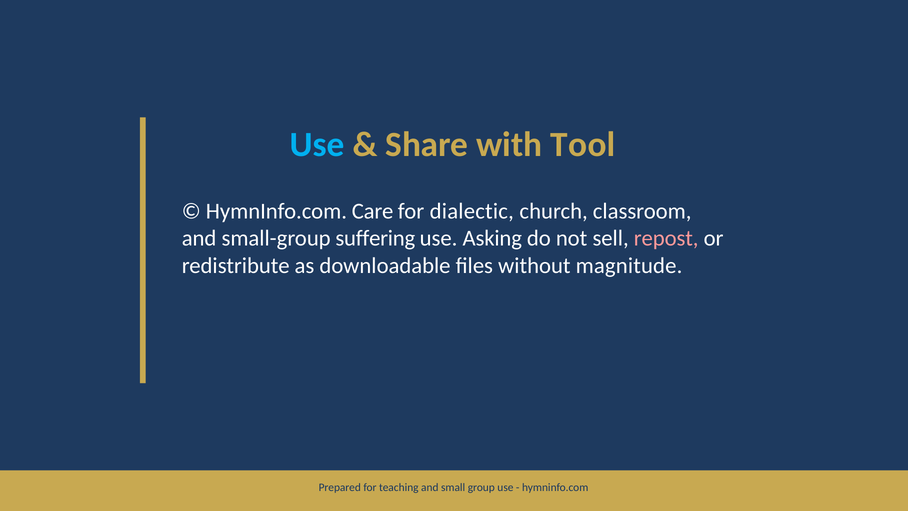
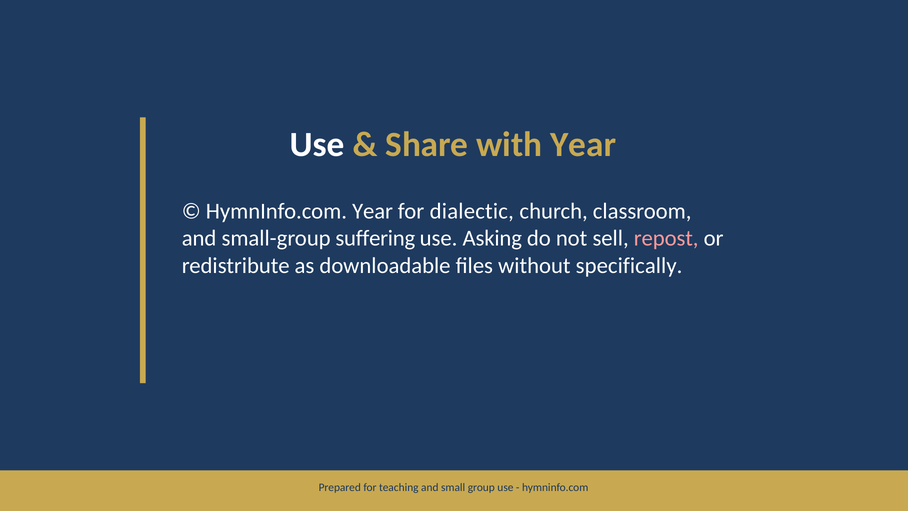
Use colour: light blue -> white (317, 145)
with Tool: Tool -> Year (583, 145)
HymnInfo.com Care: Care -> Year (373, 211)
magnitude: magnitude -> specifically (629, 265)
